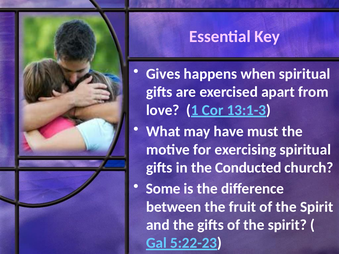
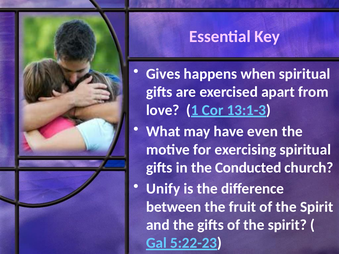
must: must -> even (263, 132)
Some: Some -> Unify (163, 189)
